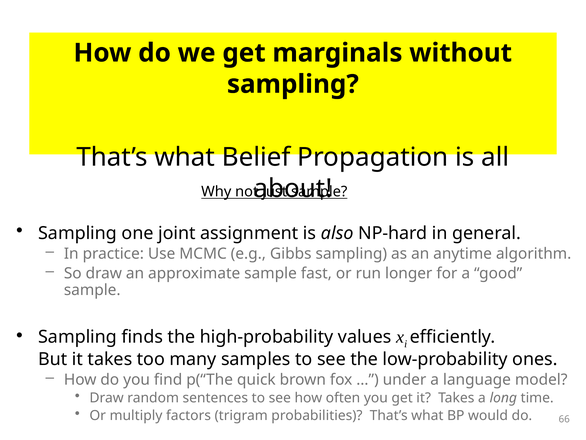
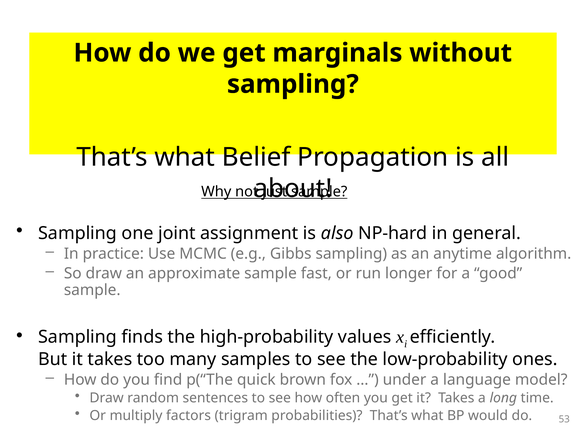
66: 66 -> 53 (564, 419)
